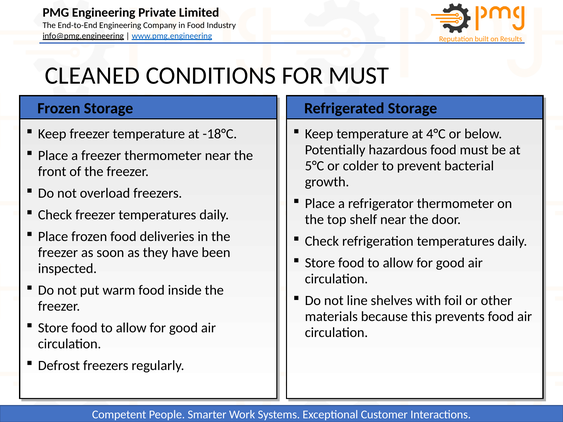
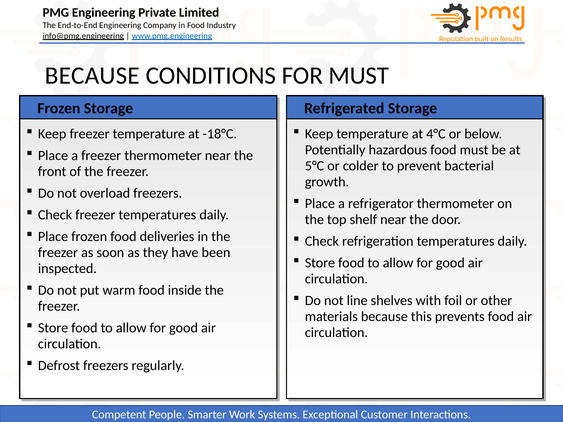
CLEANED: CLEANED -> BECAUSE (92, 76)
